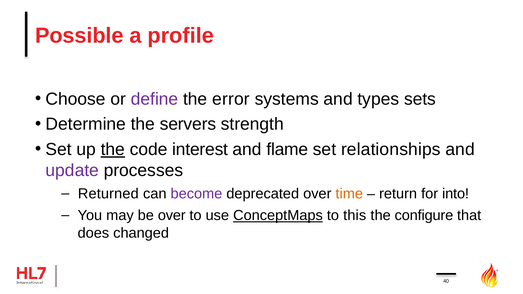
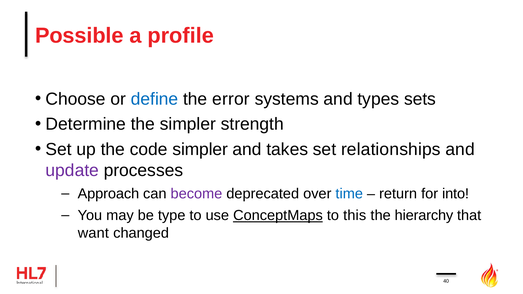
define colour: purple -> blue (155, 99)
the servers: servers -> simpler (188, 124)
the underline: present -> none (113, 150)
code interest: interest -> simpler (200, 150)
flame: flame -> takes (287, 150)
Returned: Returned -> Approach (108, 194)
time colour: orange -> blue (349, 194)
be over: over -> type (172, 216)
configure: configure -> hierarchy (424, 216)
does: does -> want (93, 233)
